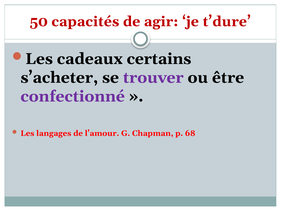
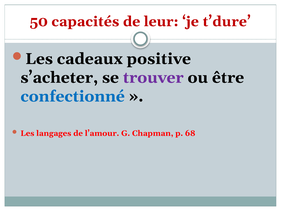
agir: agir -> leur (161, 22)
certains: certains -> positive (159, 59)
confectionné colour: purple -> blue (73, 96)
